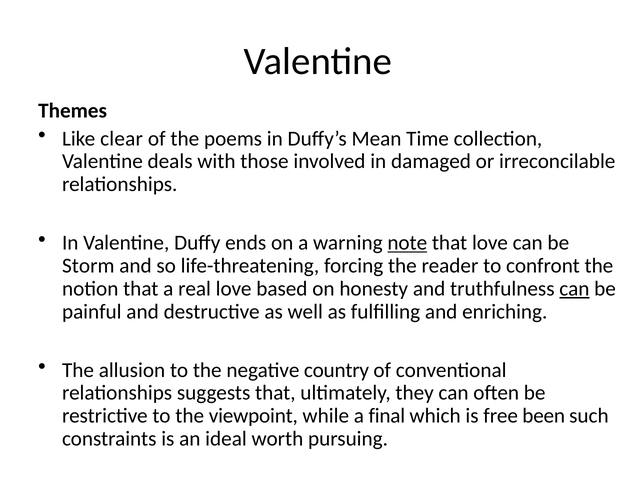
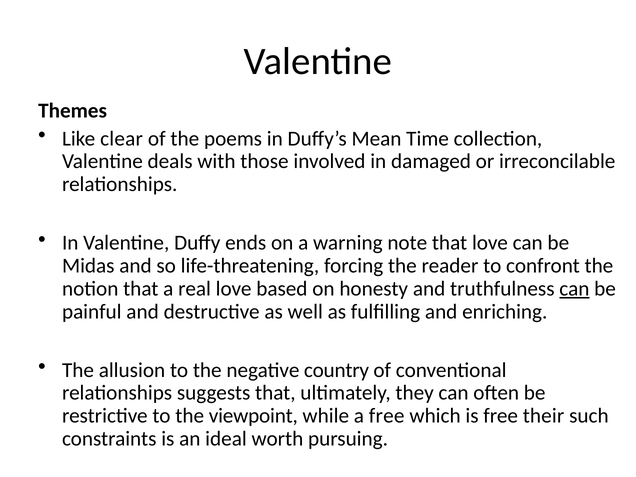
note underline: present -> none (407, 243)
Storm: Storm -> Midas (88, 266)
a final: final -> free (387, 416)
been: been -> their (544, 416)
